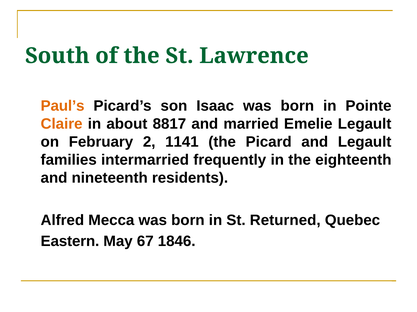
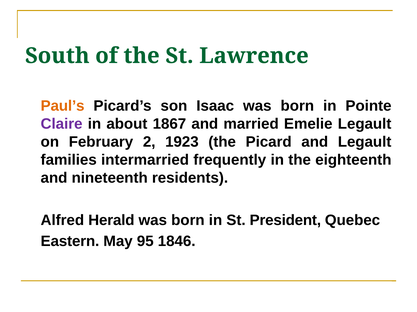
Claire colour: orange -> purple (62, 124)
8817: 8817 -> 1867 (169, 124)
1141: 1141 -> 1923 (182, 142)
Mecca: Mecca -> Herald (111, 221)
Returned: Returned -> President (285, 221)
67: 67 -> 95 (145, 242)
